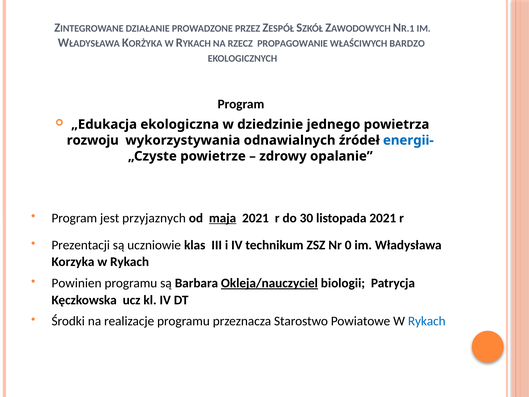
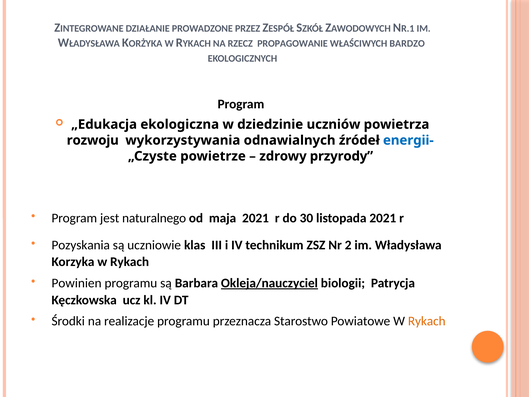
jednego: jednego -> uczniów (333, 124)
opalanie: opalanie -> przyrody (341, 156)
przyjaznych: przyjaznych -> naturalnego (154, 218)
maja underline: present -> none (223, 218)
Prezentacji: Prezentacji -> Pozyskania (81, 245)
0: 0 -> 2 (348, 245)
Rykach colour: blue -> orange (427, 321)
